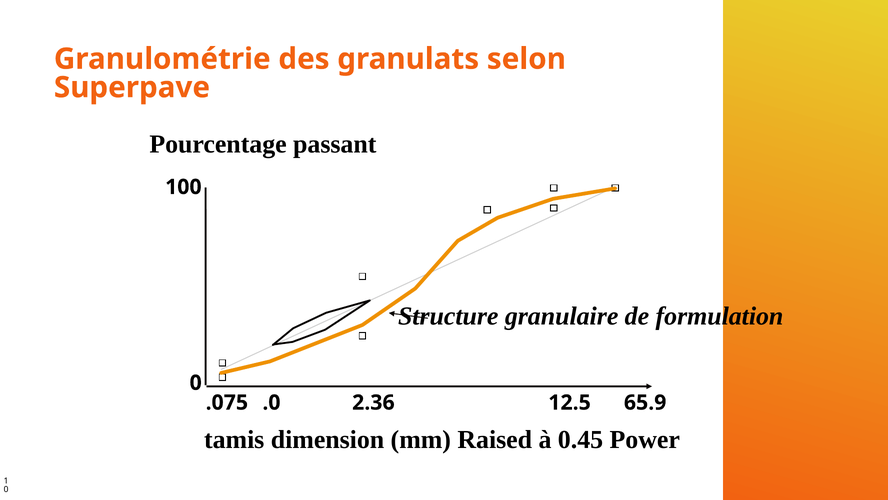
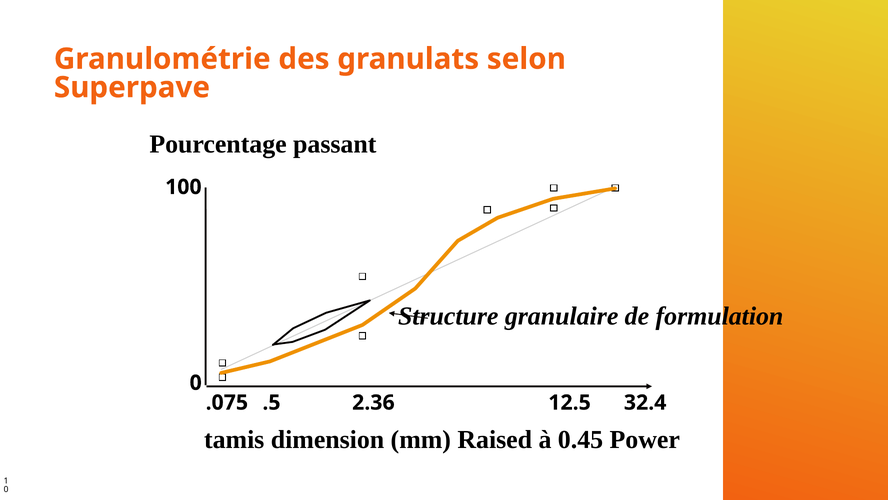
.0: .0 -> .5 (271, 402)
65.9: 65.9 -> 32.4 (645, 402)
